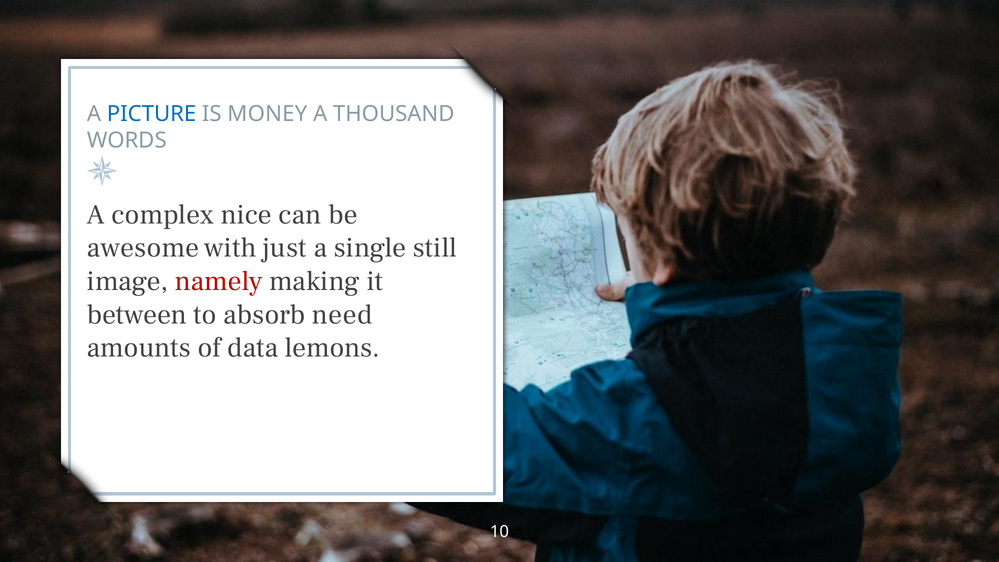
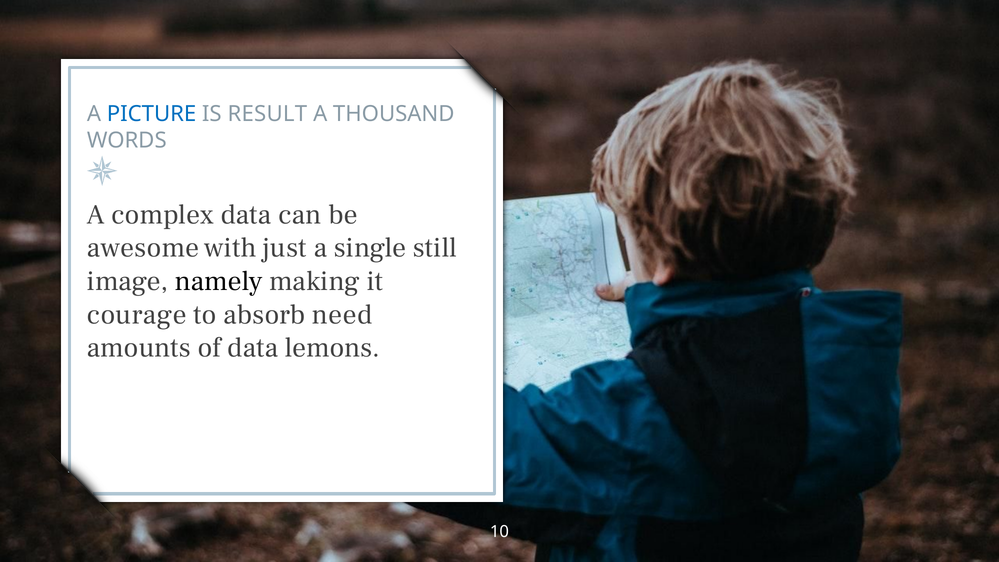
MONEY: MONEY -> RESULT (267, 114)
complex nice: nice -> data (246, 214)
namely colour: red -> black (219, 281)
between: between -> courage (137, 314)
